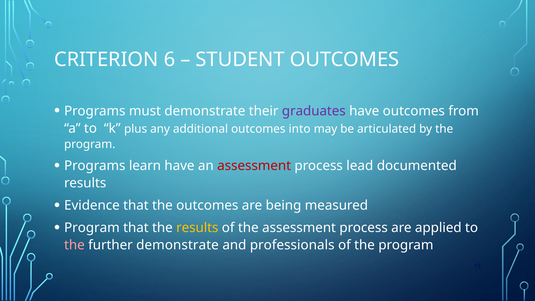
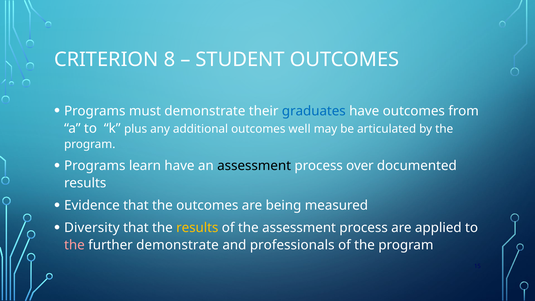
6: 6 -> 8 (169, 59)
graduates colour: purple -> blue (314, 111)
into: into -> well (300, 129)
assessment colour: red -> black (254, 166)
lead: lead -> over (360, 166)
Program: Program -> Diversity (92, 228)
